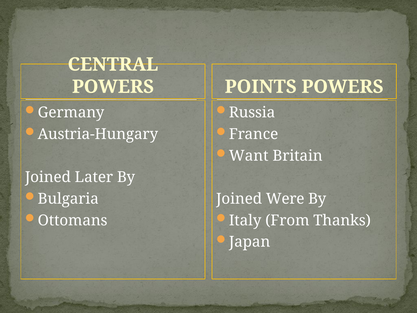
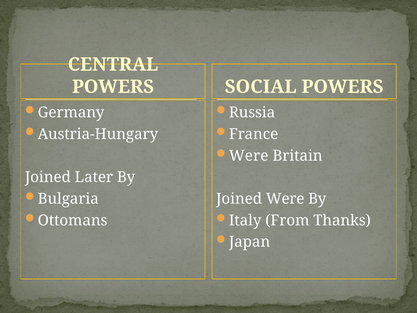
POINTS: POINTS -> SOCIAL (261, 87)
Want: Want -> Were (249, 156)
